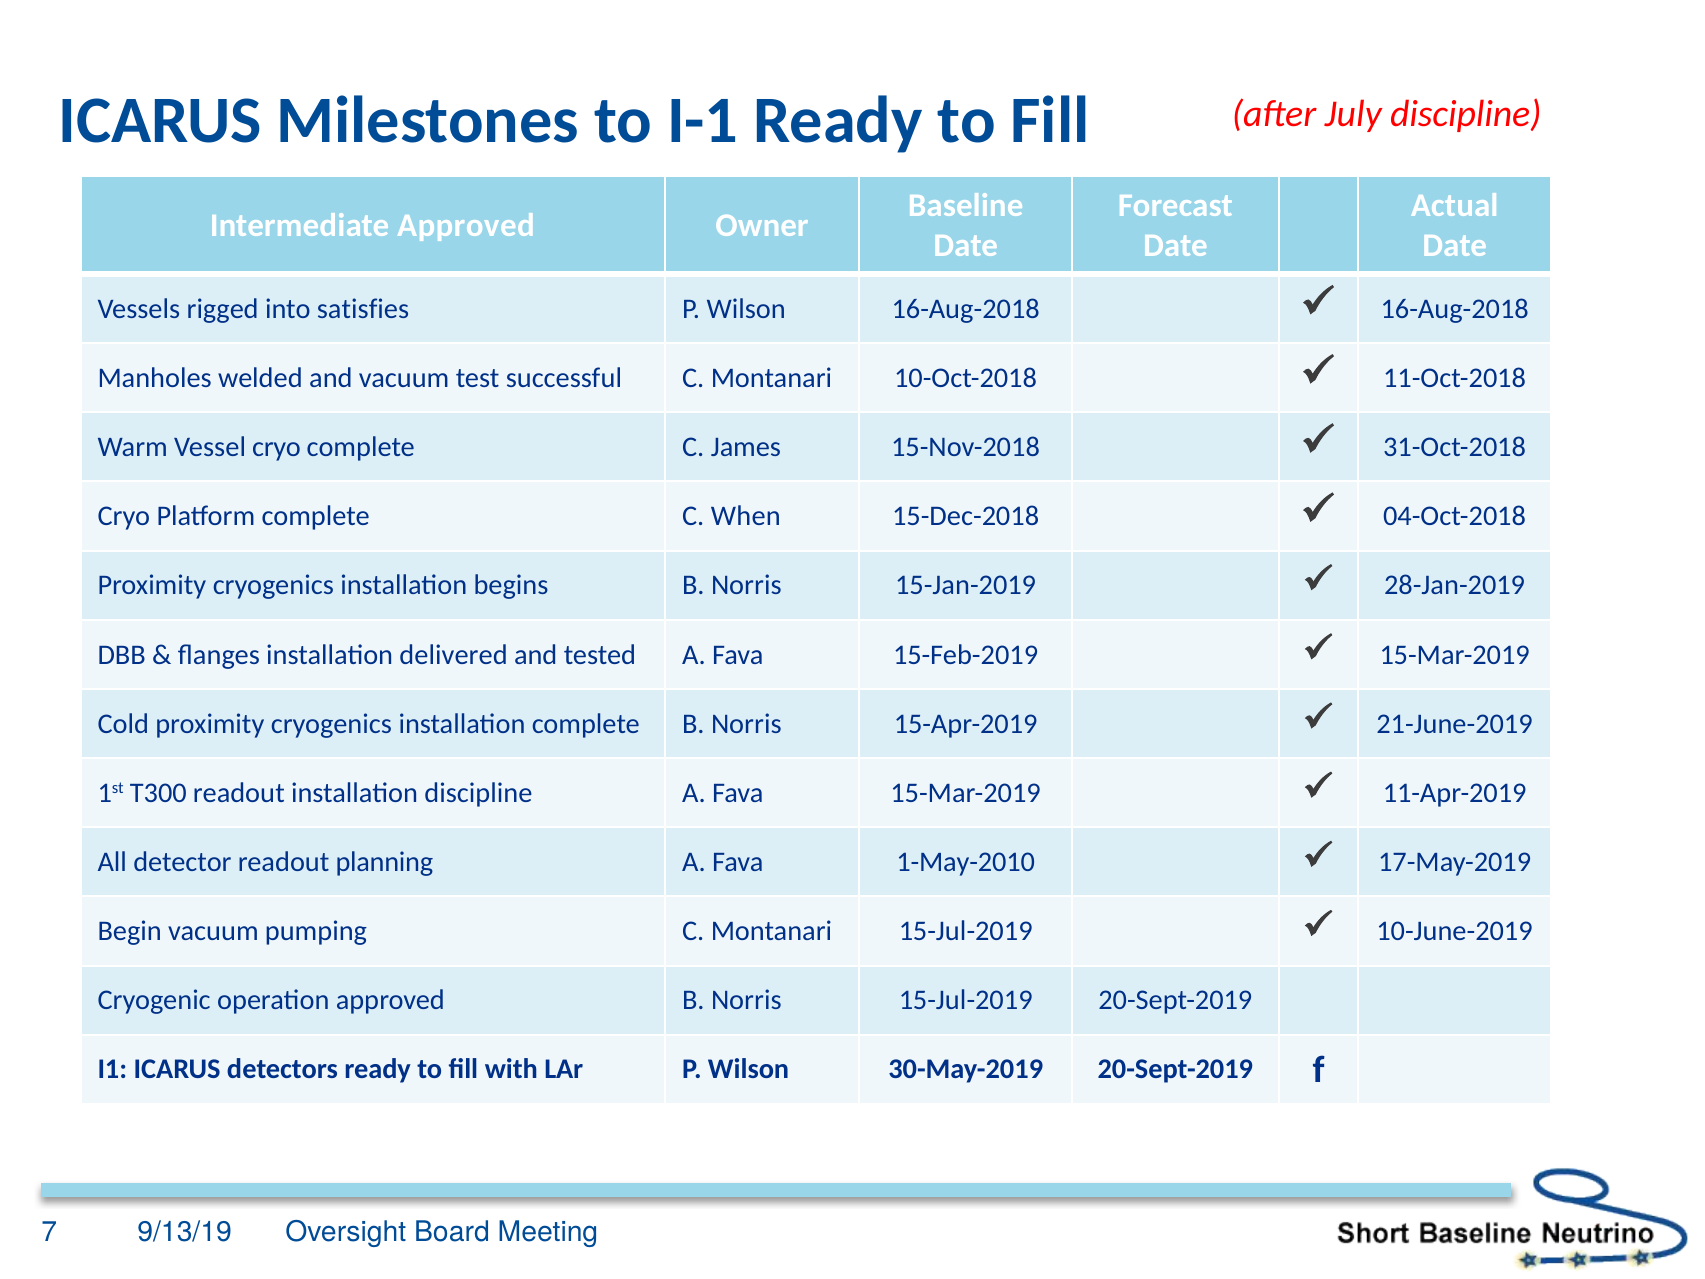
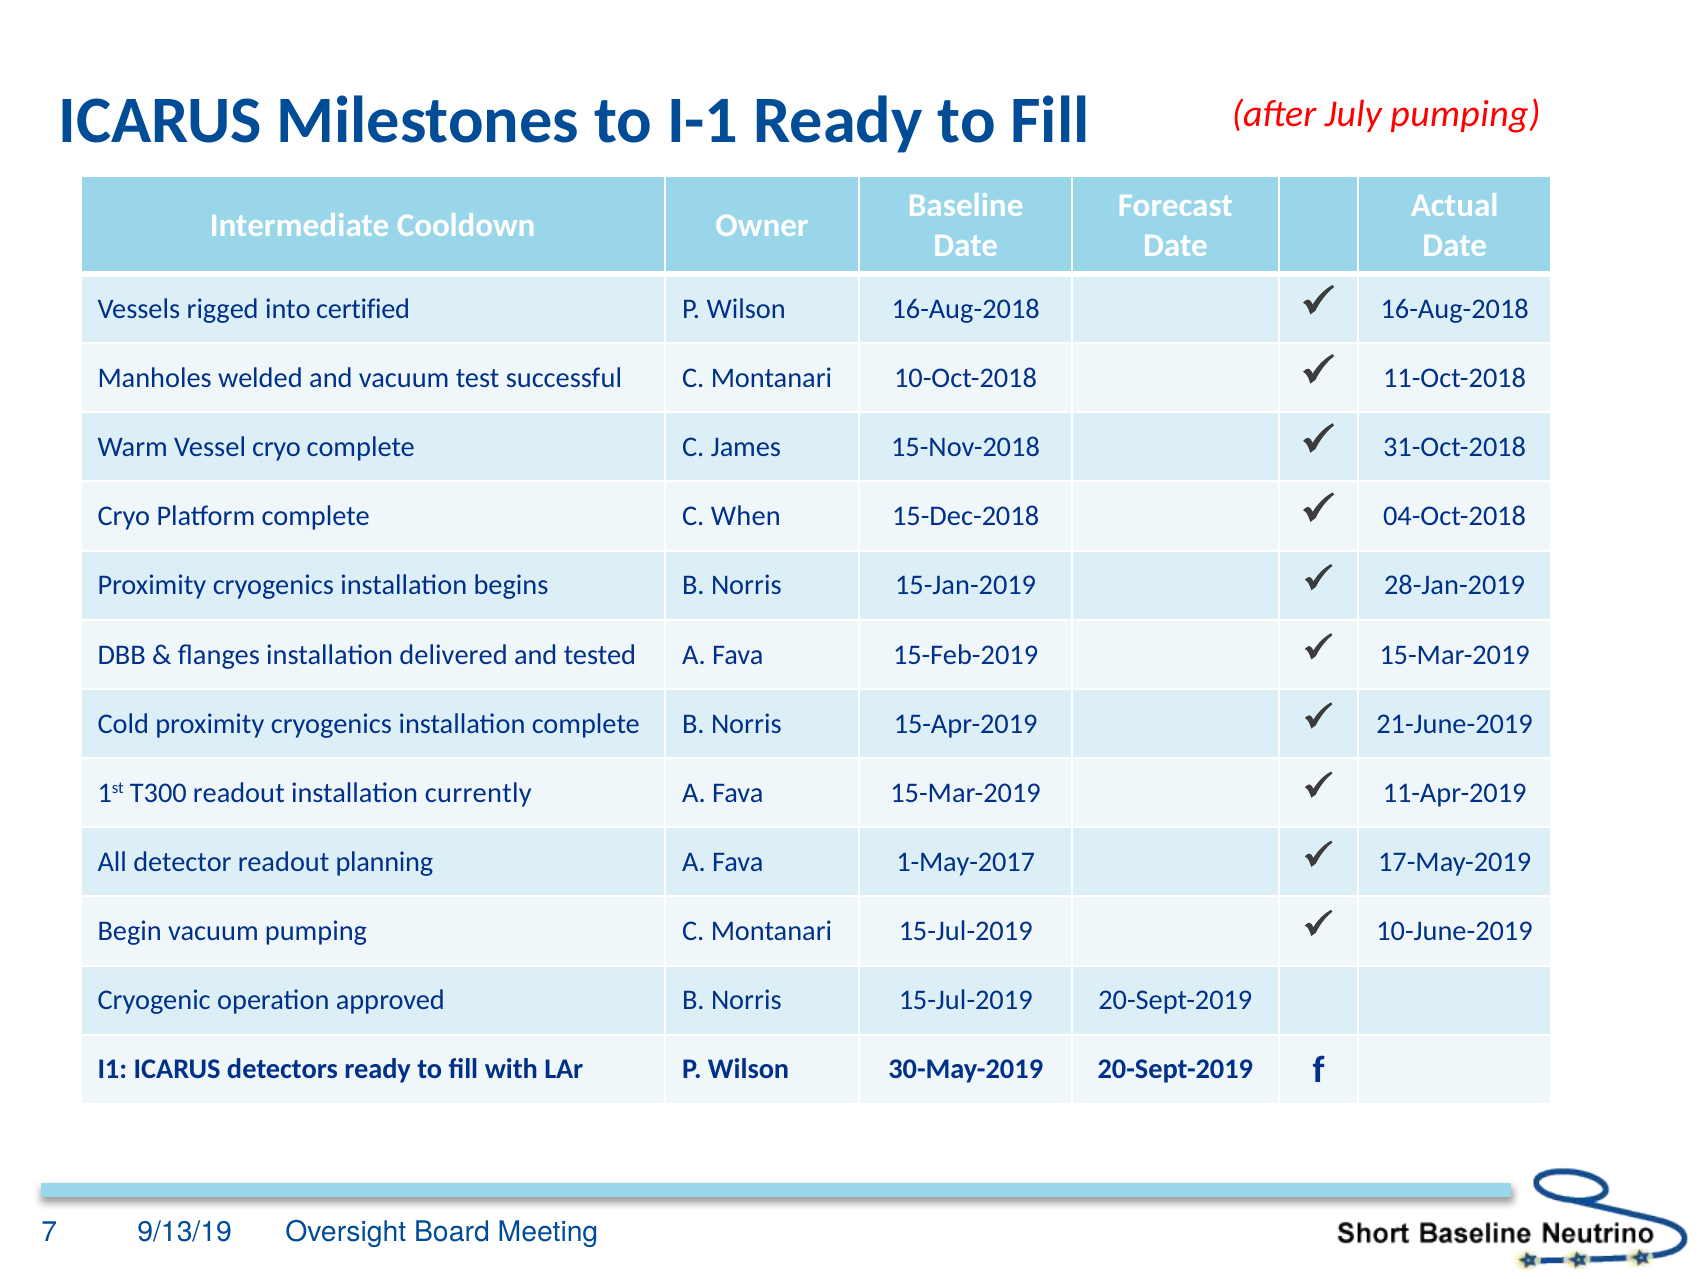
July discipline: discipline -> pumping (1466, 114)
Intermediate Approved: Approved -> Cooldown (466, 225)
satisfies: satisfies -> certified (363, 309)
installation discipline: discipline -> currently (478, 793)
1-May-2010: 1-May-2010 -> 1-May-2017 (966, 862)
